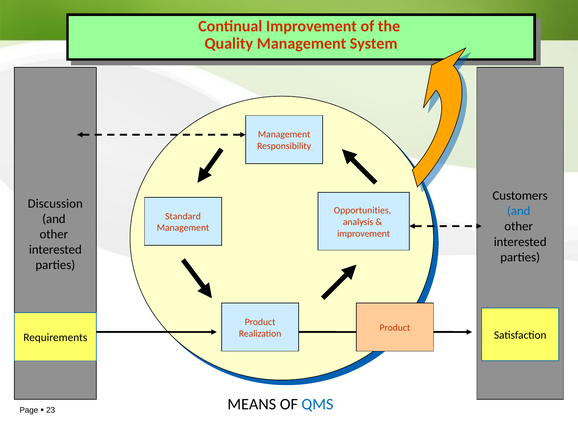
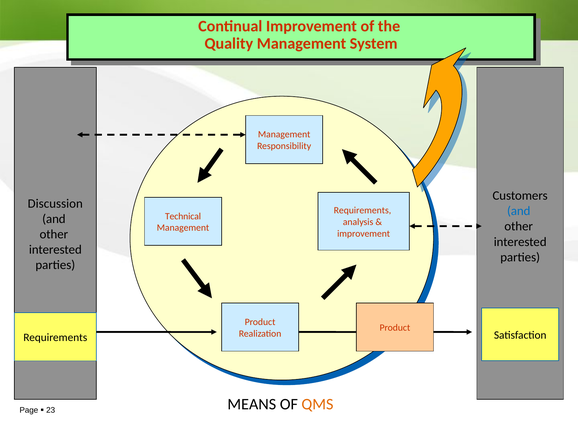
Opportunities: Opportunities -> Requirements (362, 211)
Standard: Standard -> Technical (183, 216)
QMS colour: blue -> orange (317, 405)
